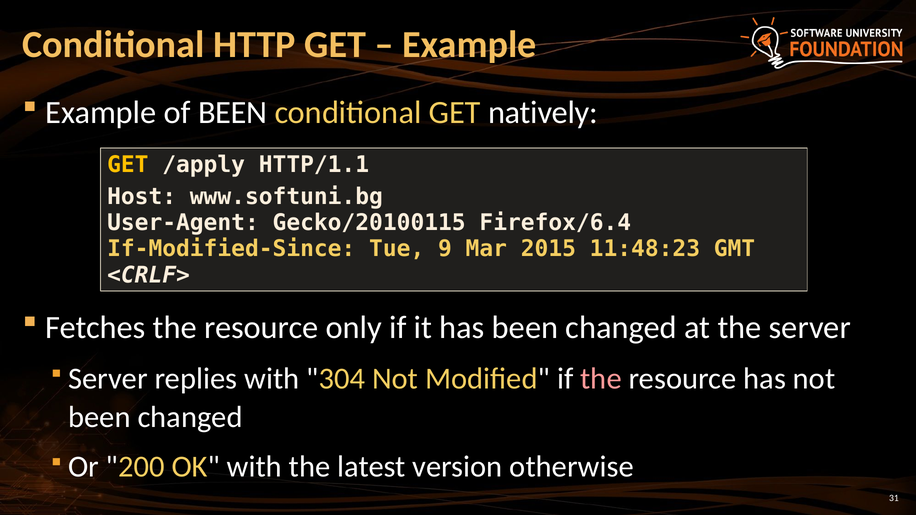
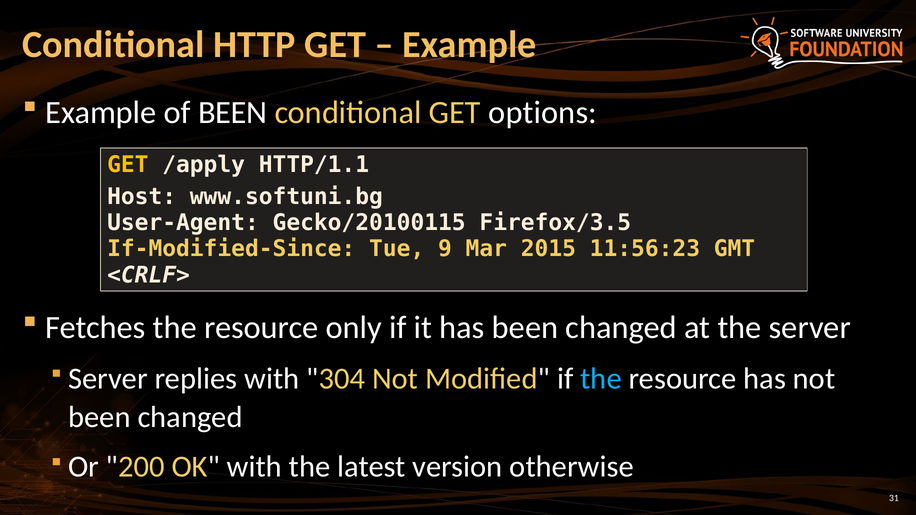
natively: natively -> options (543, 113)
Firefox/6.4: Firefox/6.4 -> Firefox/3.5 (555, 223)
11:48:23: 11:48:23 -> 11:56:23 (645, 249)
the colour: pink -> light blue (601, 379)
